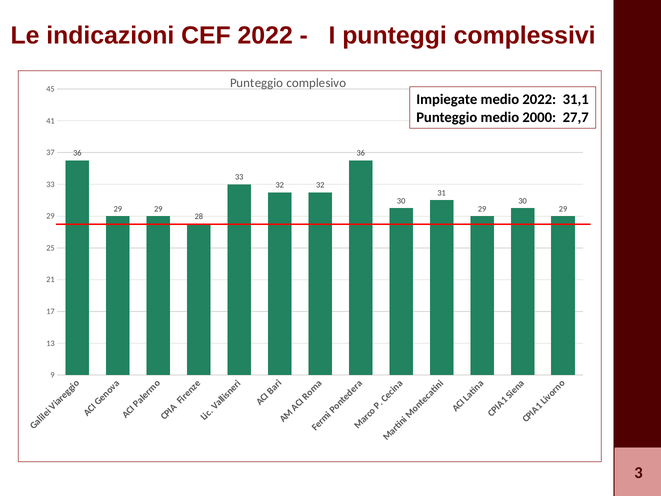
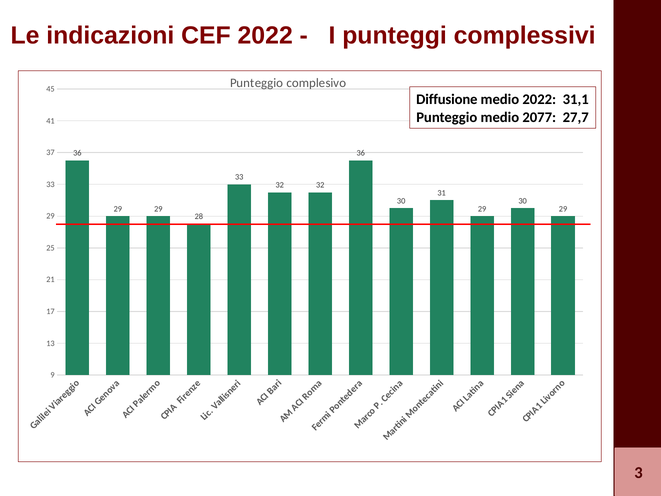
Impiegate: Impiegate -> Diffusione (447, 100)
2000: 2000 -> 2077 (539, 117)
